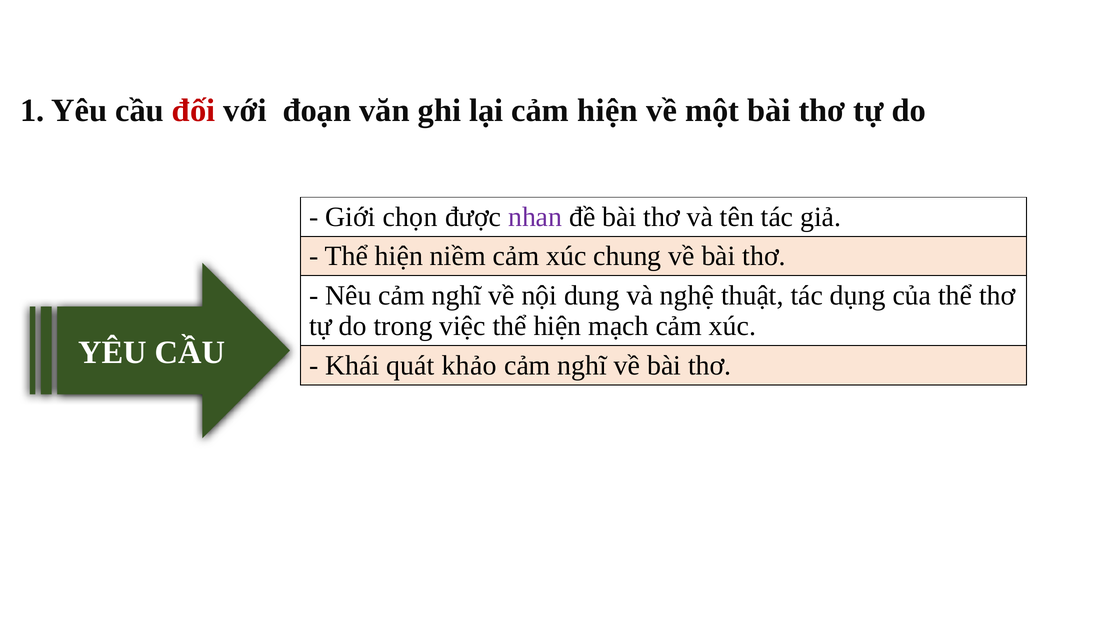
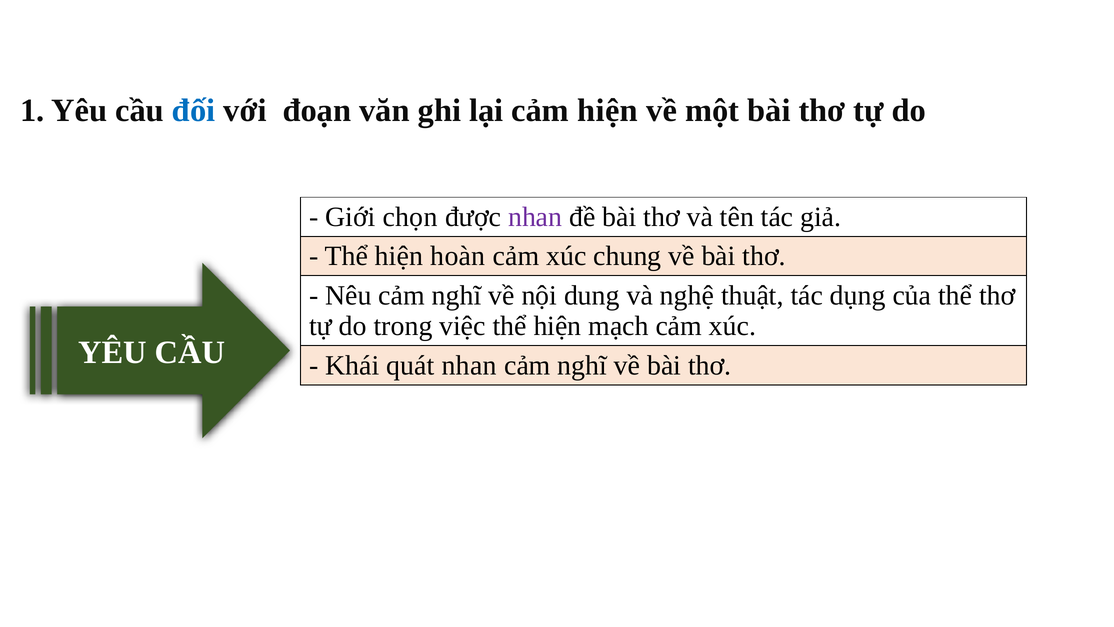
đối colour: red -> blue (194, 110)
niềm: niềm -> hoàn (458, 256)
quát khảo: khảo -> nhan (469, 365)
